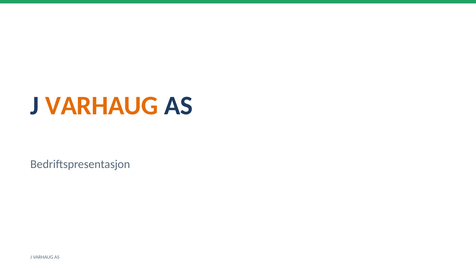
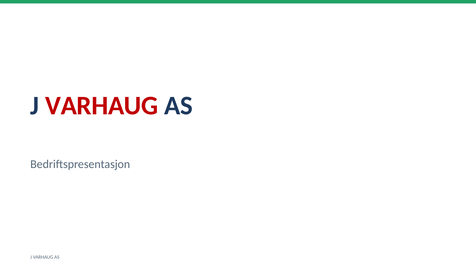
VARHAUG colour: orange -> red (102, 106)
